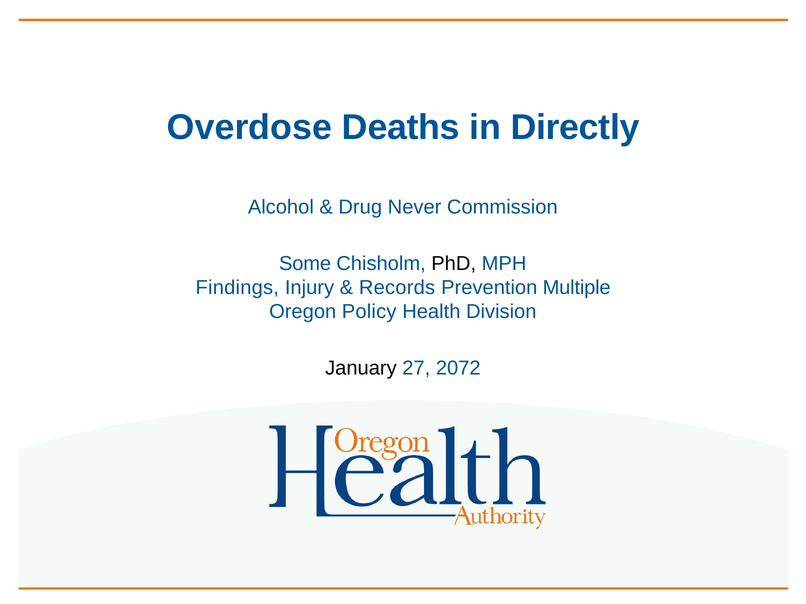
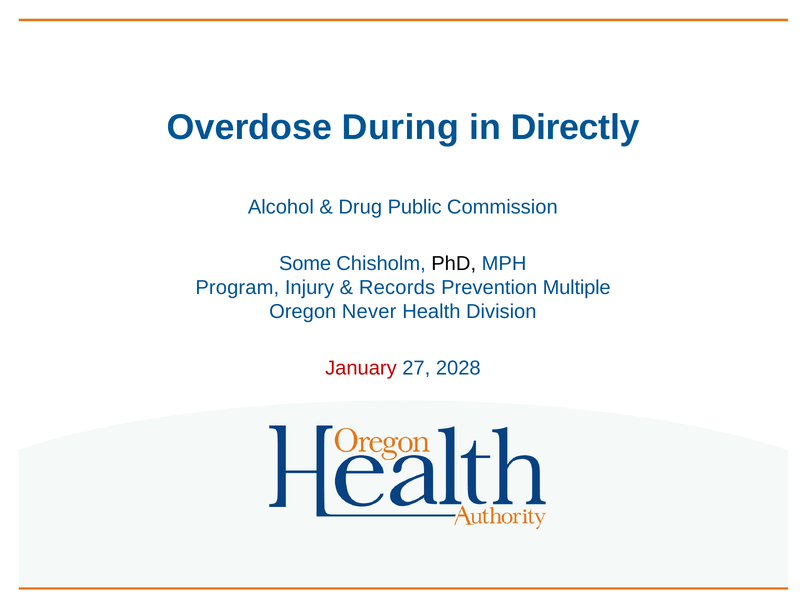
Deaths: Deaths -> During (401, 127)
Never: Never -> Public (415, 207)
Findings: Findings -> Program (237, 288)
Policy: Policy -> Never (369, 312)
January colour: black -> red (361, 368)
2072: 2072 -> 2028 (458, 368)
